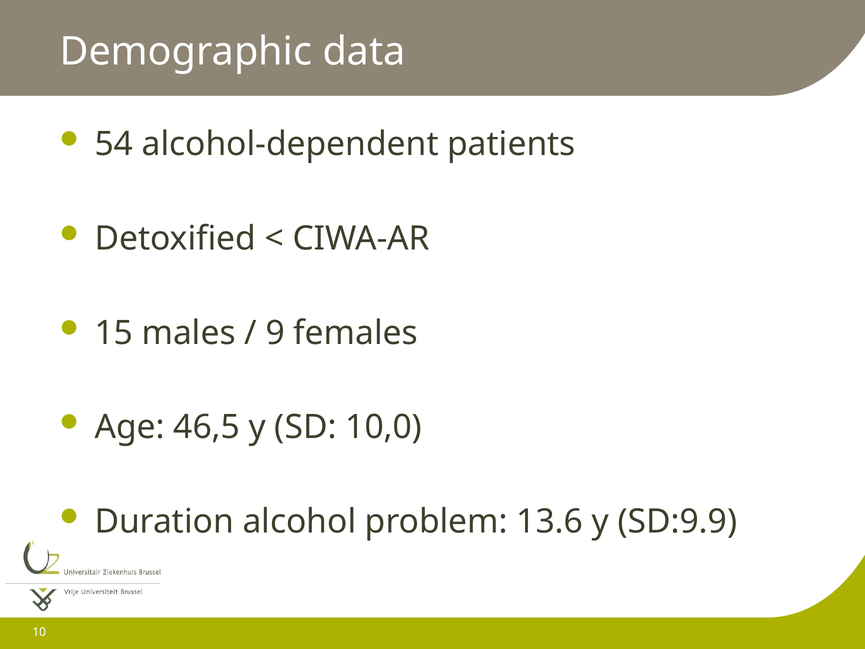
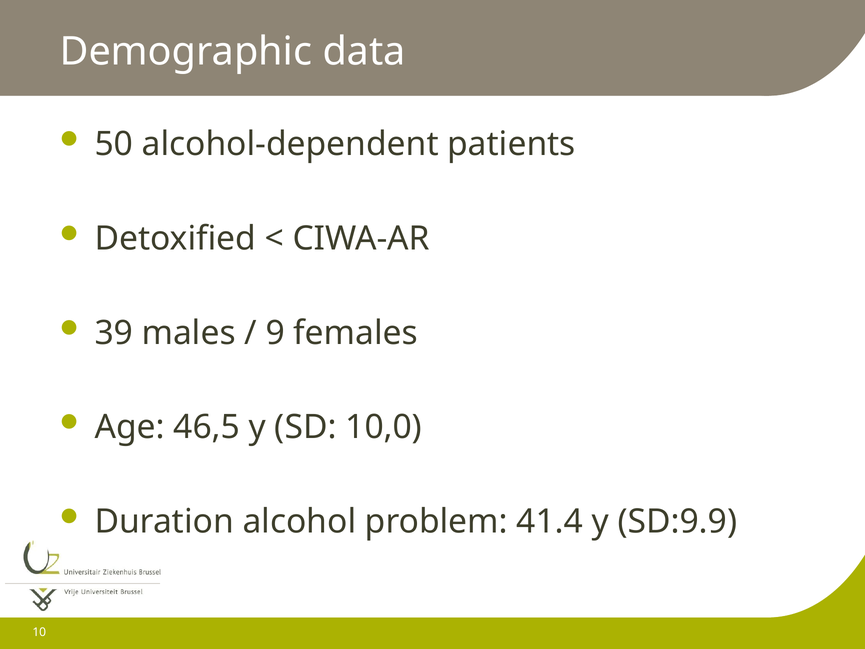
54: 54 -> 50 (114, 144)
15: 15 -> 39 (114, 333)
13.6: 13.6 -> 41.4 (550, 521)
